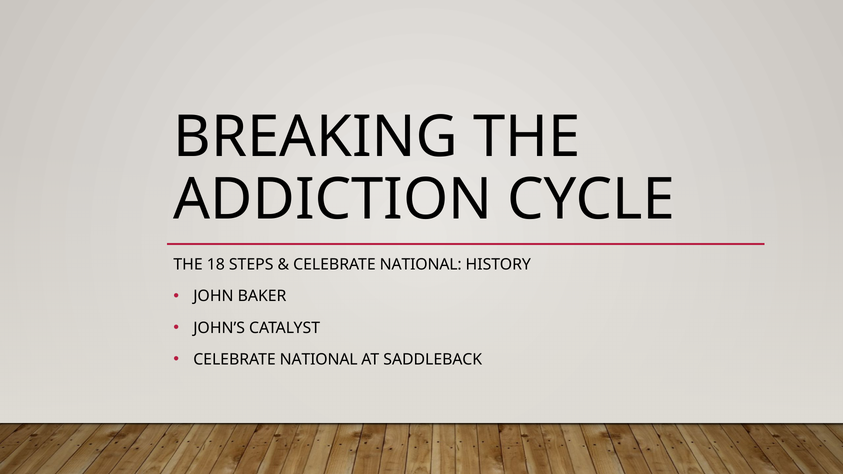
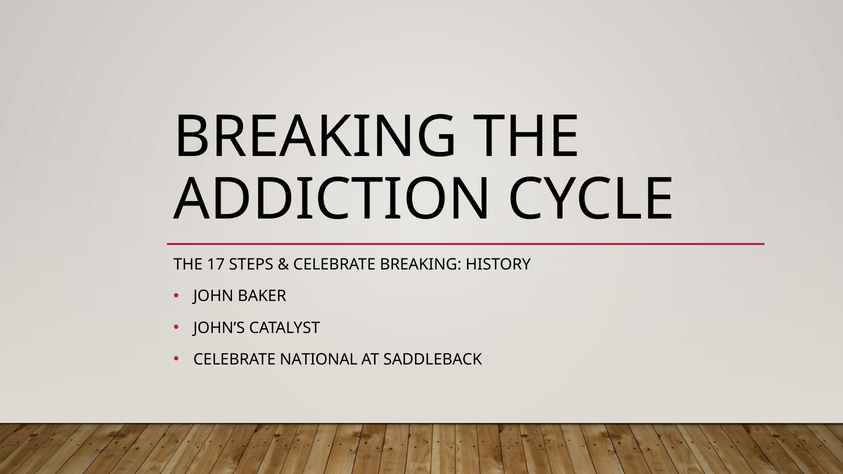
18: 18 -> 17 (216, 265)
NATIONAL: NATIONAL -> BREAKING (421, 265)
